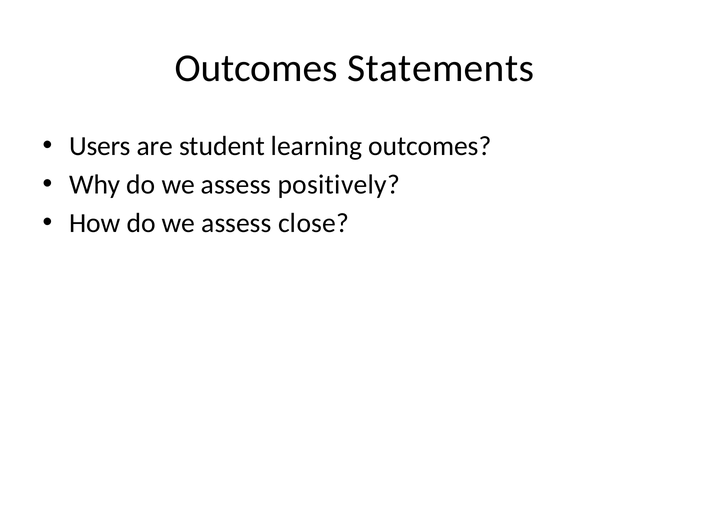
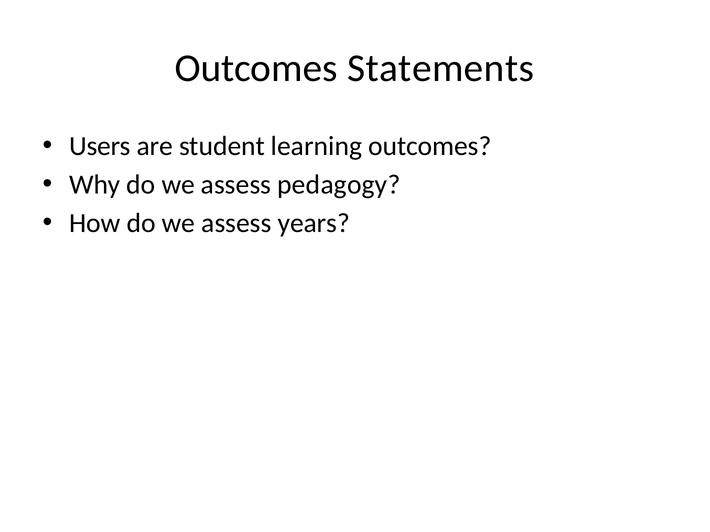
positively: positively -> pedagogy (339, 185)
close: close -> years (314, 223)
